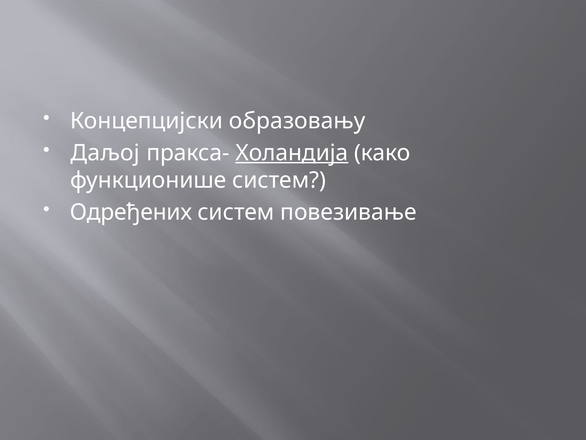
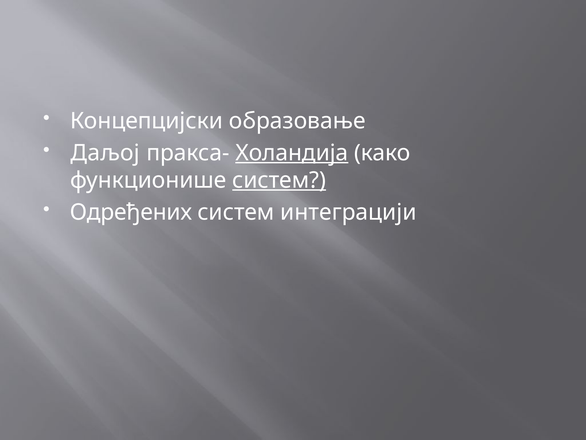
образовању: образовању -> образовање (297, 121)
систем underline: none -> present (279, 180)
повезивање: повезивање -> интеграцији (348, 212)
